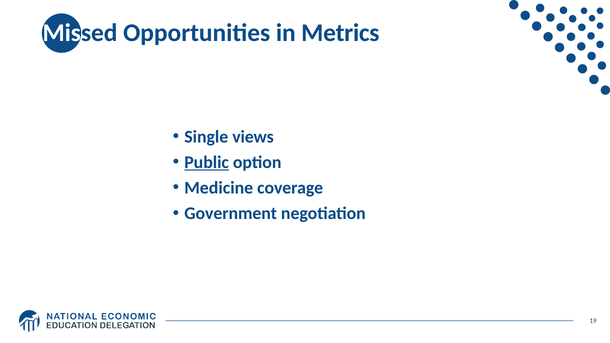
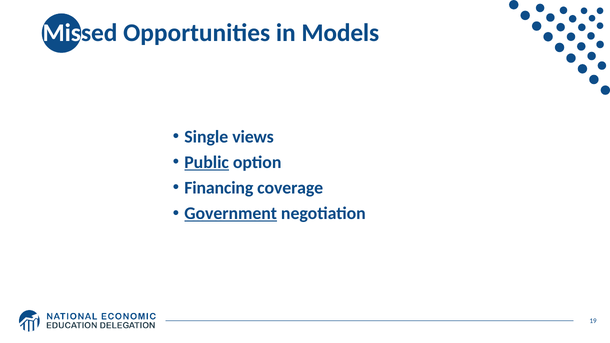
Metrics: Metrics -> Models (340, 33)
Medicine: Medicine -> Financing (219, 188)
Government underline: none -> present (231, 213)
